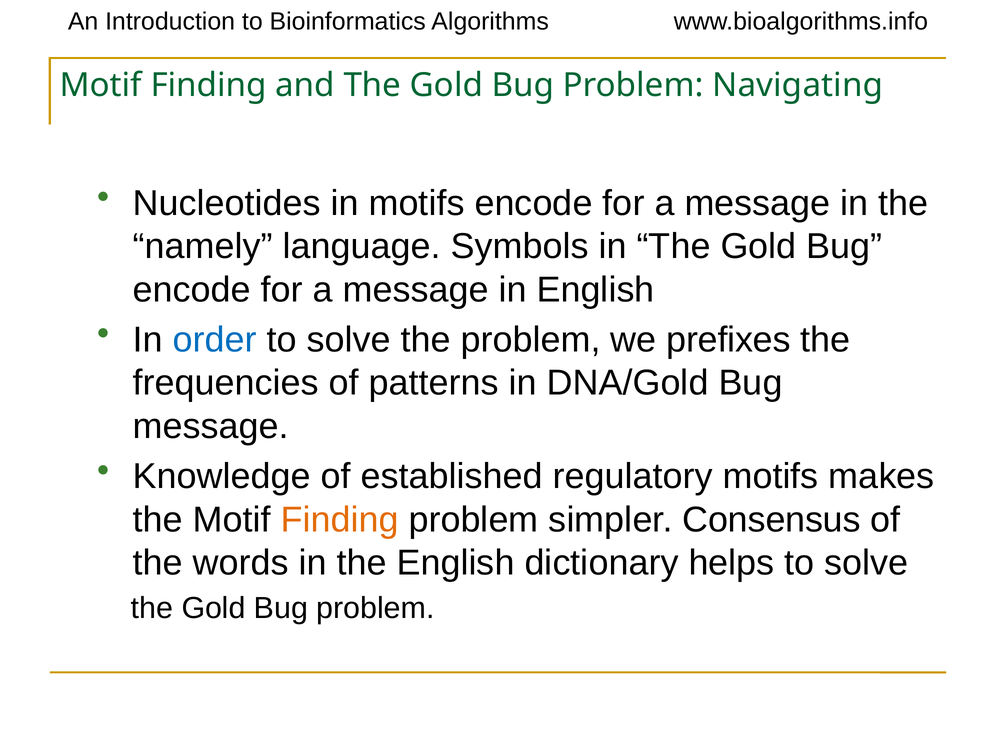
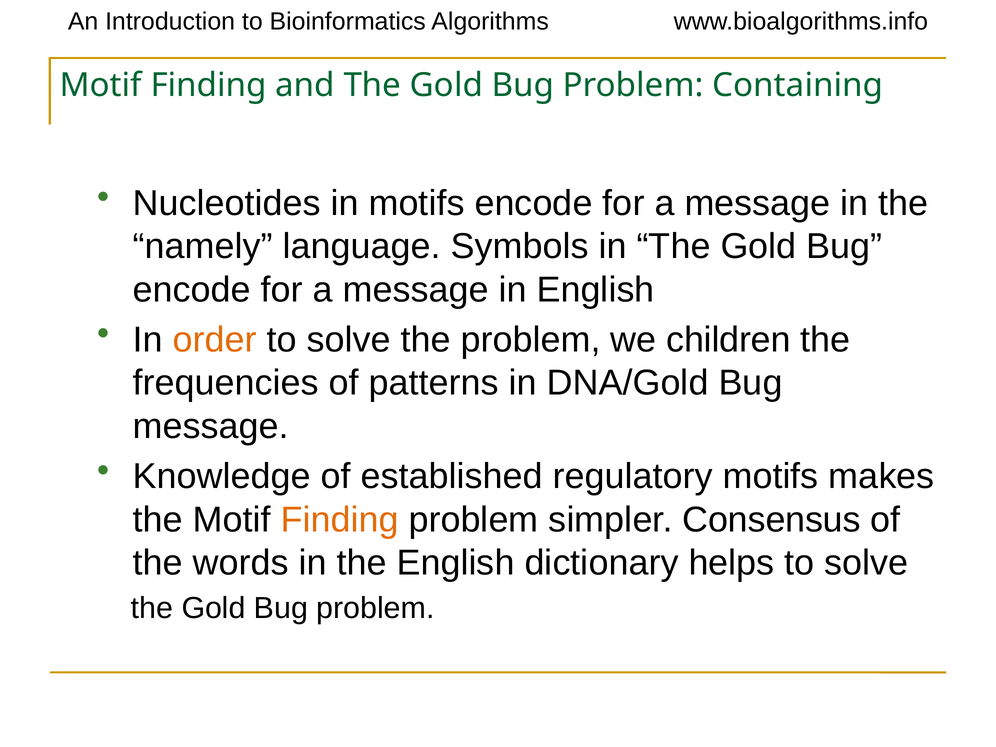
Navigating: Navigating -> Containing (798, 85)
order colour: blue -> orange (215, 340)
prefixes: prefixes -> children (729, 340)
